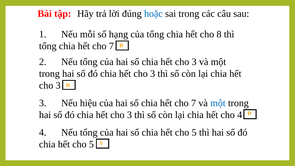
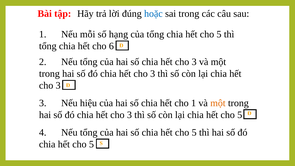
8: 8 -> 5 (219, 34)
7: 7 -> 6 (111, 46)
7: 7 -> 1 (194, 103)
một colour: blue -> orange (218, 103)
4: 4 -> 5 (240, 115)
